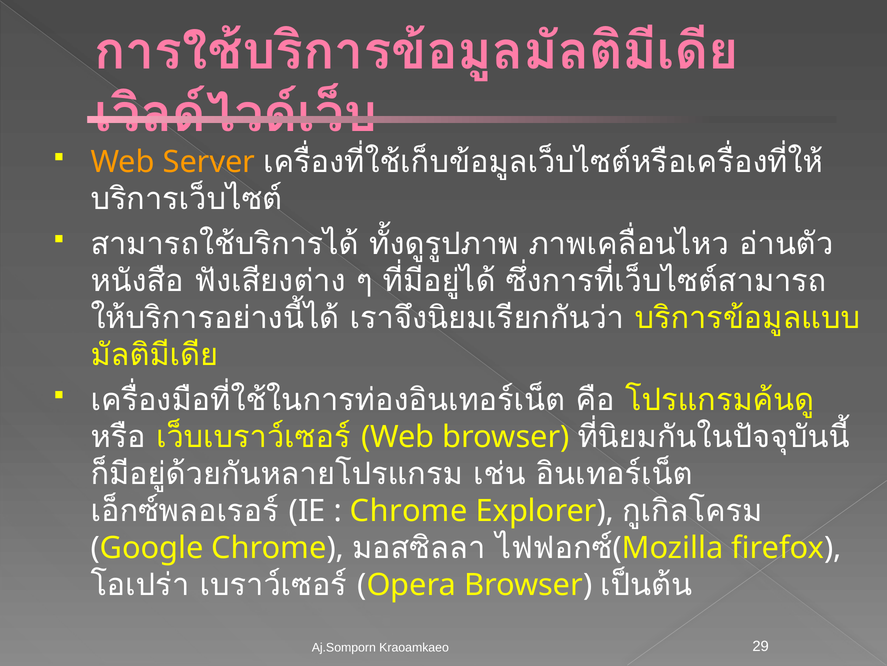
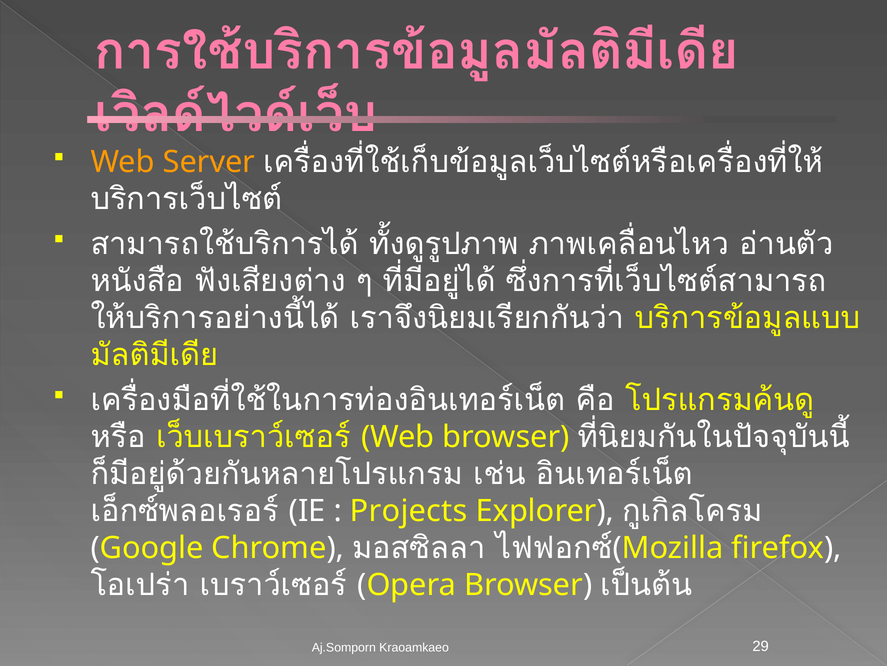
Chrome: Chrome -> Projects (409, 510)
